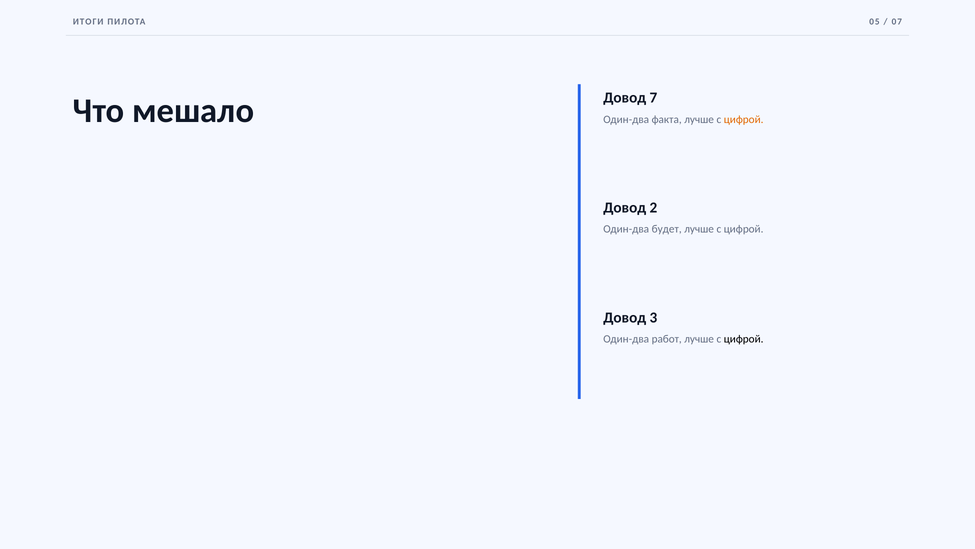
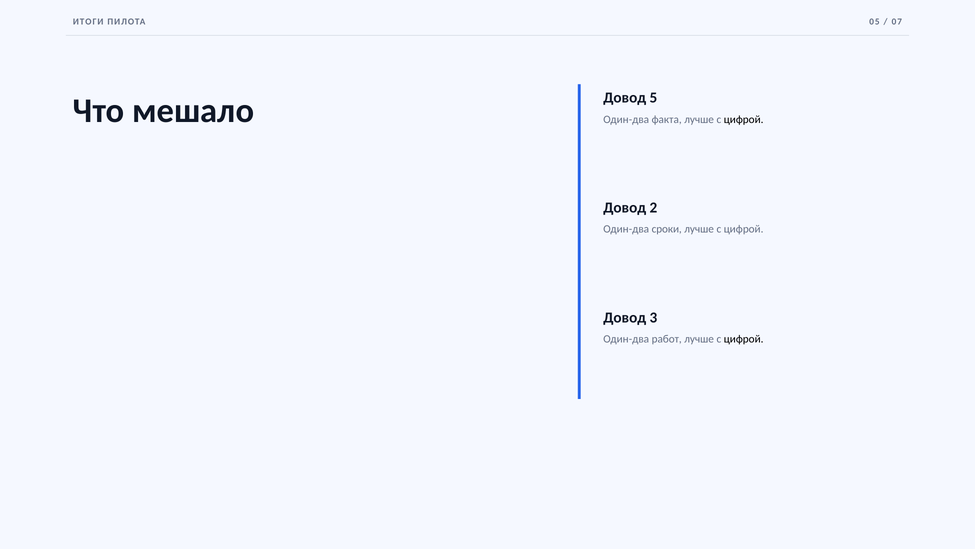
7: 7 -> 5 (653, 98)
цифрой colour: orange -> black (744, 119)
будет: будет -> сроки (667, 229)
